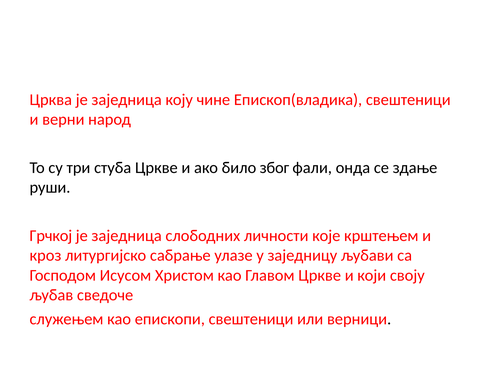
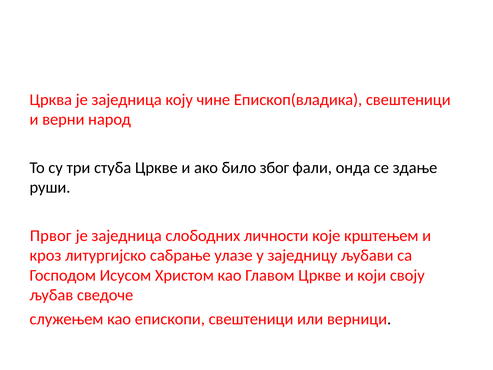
Грчкој: Грчкој -> Првог (51, 236)
